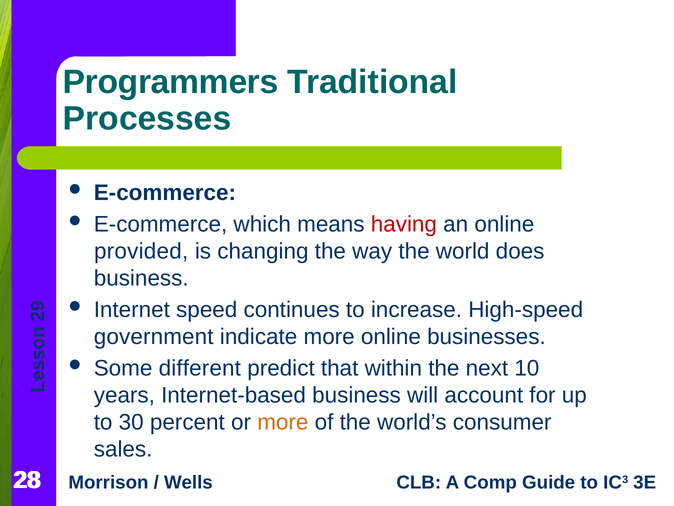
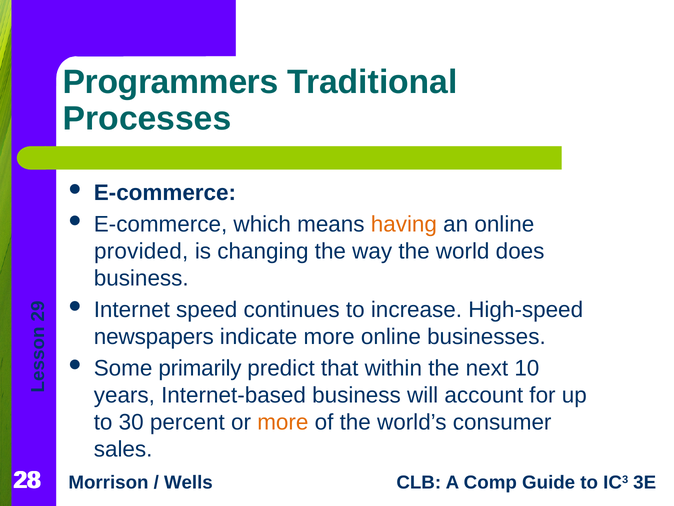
having colour: red -> orange (404, 224)
government: government -> newspapers (154, 336)
different: different -> primarily (200, 368)
